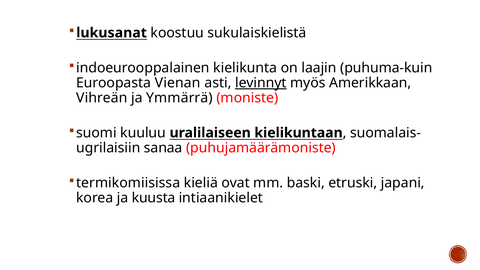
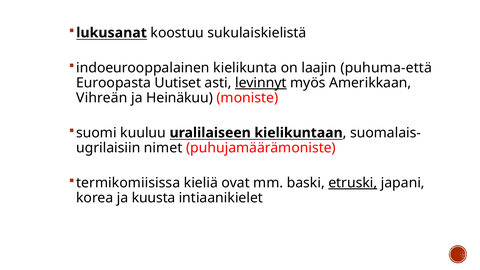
puhuma-kuin: puhuma-kuin -> puhuma-että (386, 68)
Vienan: Vienan -> Uutiset (178, 83)
Ymmärrä: Ymmärrä -> Heinäkuu (180, 98)
sanaa: sanaa -> nimet (163, 148)
etruski underline: none -> present (353, 183)
